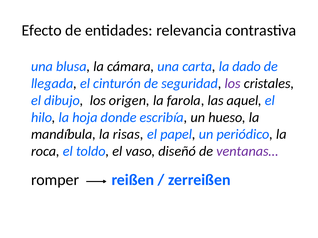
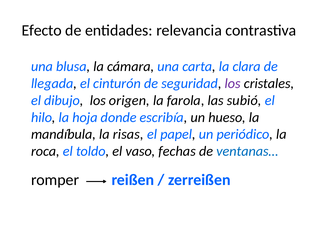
dado: dado -> clara (247, 67)
aquel: aquel -> subió (244, 101)
diseñó: diseñó -> fechas (177, 152)
ventanas… colour: purple -> blue (247, 152)
